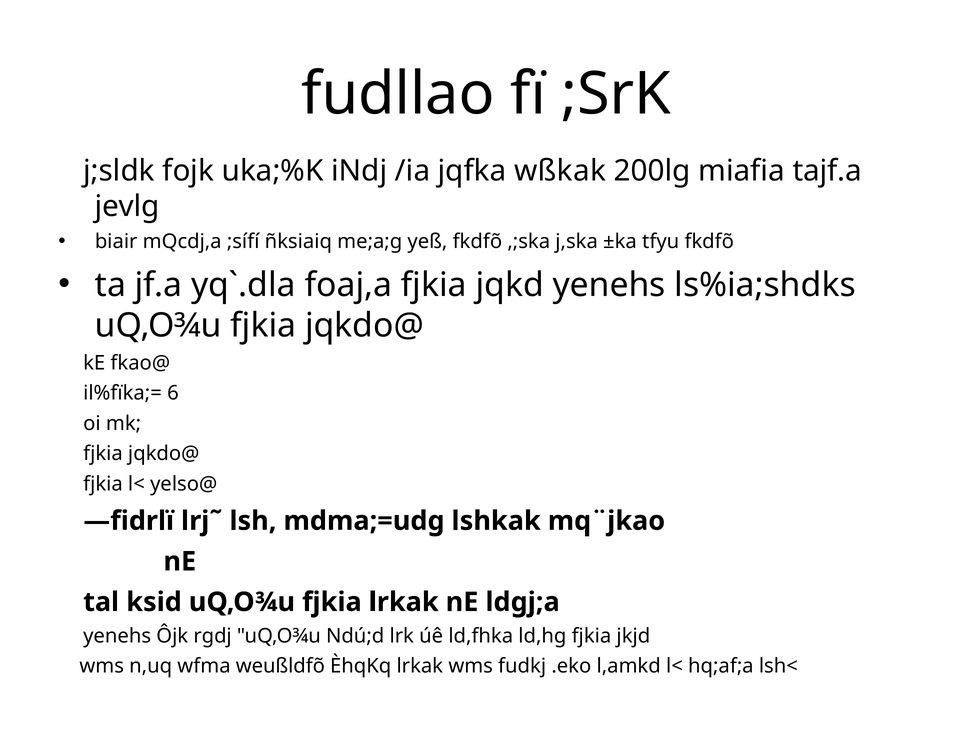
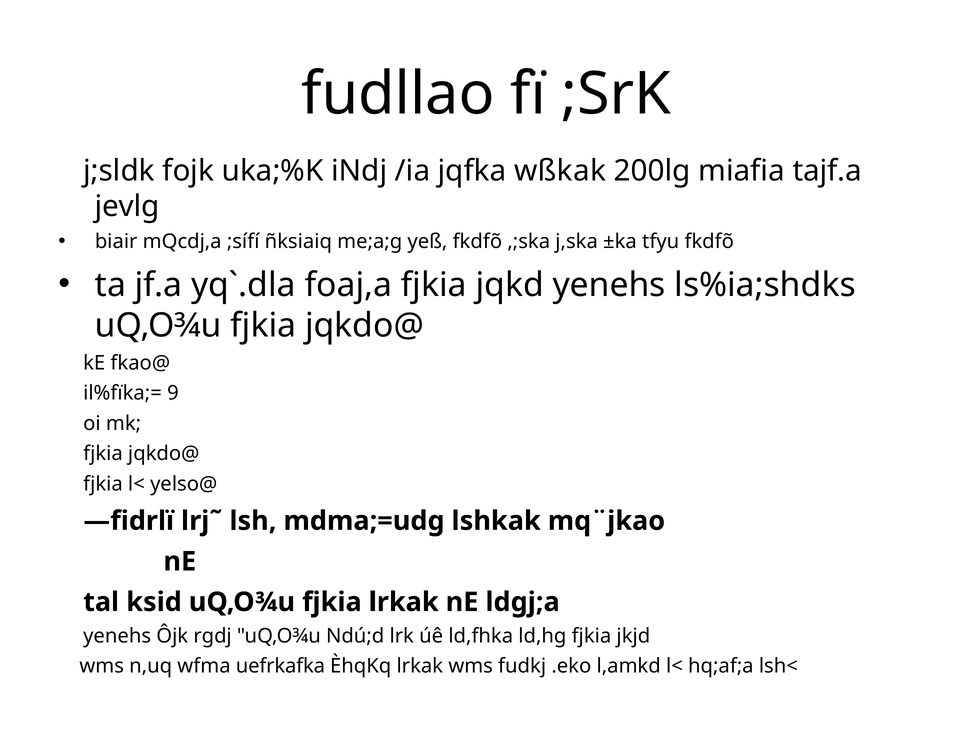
6: 6 -> 9 (173, 393)
weußldfõ: weußldfõ -> uefrkafka (280, 666)
